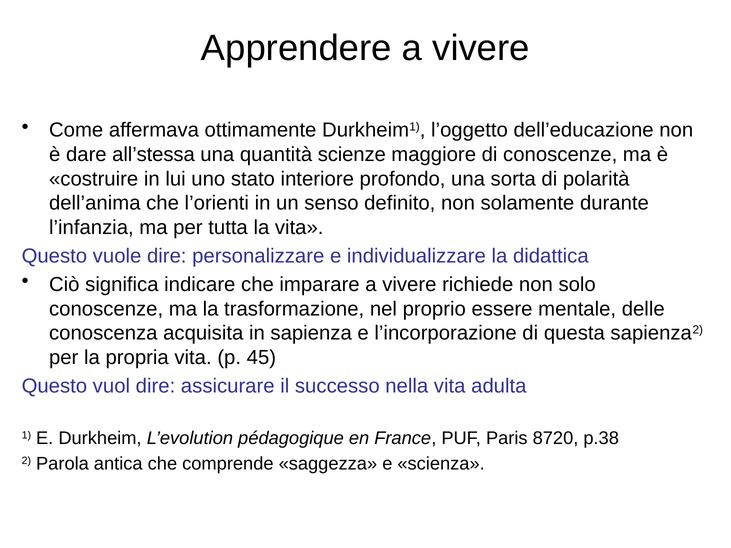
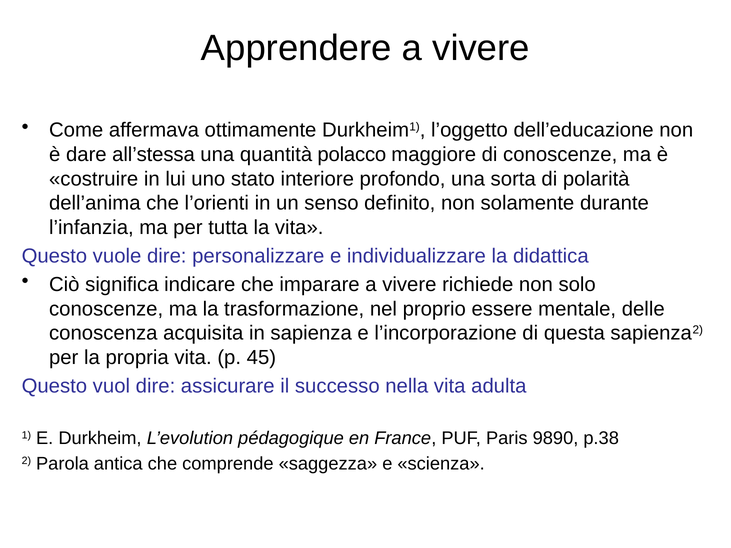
scienze: scienze -> polacco (352, 155)
8720: 8720 -> 9890 (555, 438)
